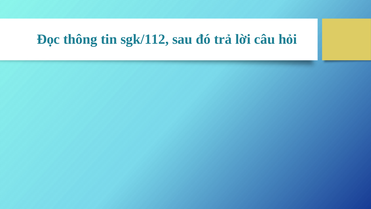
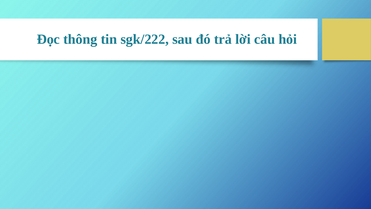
sgk/112: sgk/112 -> sgk/222 (145, 39)
